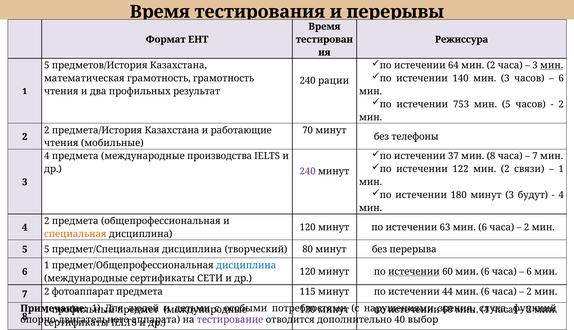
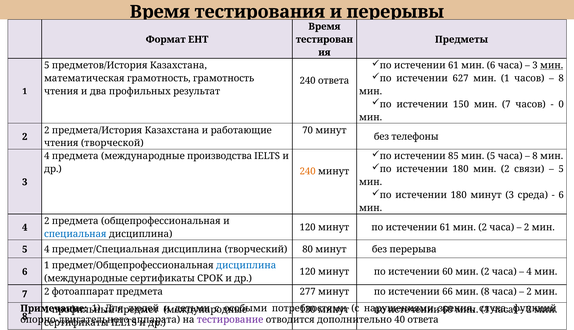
Режиссура: Режиссура -> Предметы (461, 39)
64: 64 -> 61 (453, 65)
2: 2 -> 6 (491, 65)
140: 140 -> 627 (461, 78)
3: 3 -> 1 (505, 78)
6: 6 -> 8 (561, 78)
240 рации: рации -> ответа (334, 81)
753: 753 -> 150 (461, 104)
5: 5 -> 7 (506, 104)
2: 2 -> 0 (561, 104)
мобильные: мобильные -> творческой (112, 143)
37: 37 -> 85 (453, 156)
8: 8 -> 5 (491, 156)
7: 7 -> 8 (535, 156)
122: 122 -> 180 (461, 169)
1: 1 -> 5 (561, 169)
240 colour: purple -> orange (308, 172)
будут: будут -> среда (533, 195)
4: 4 -> 6 (561, 195)
минут по истечении 63: 63 -> 61 (445, 228)
6: 6 -> 2 (483, 228)
специальная colour: orange -> blue (75, 234)
5 5: 5 -> 4 (47, 250)
истечении underline: present -> none (414, 272)
60 мин 6: 6 -> 2 (485, 272)
6: 6 -> 4 (529, 272)
СЕТИ: СЕТИ -> СРОК (210, 278)
115: 115 -> 277 (308, 292)
44: 44 -> 66 (447, 292)
6: 6 -> 8 (485, 292)
40 выбор: выбор -> ответа (423, 320)
